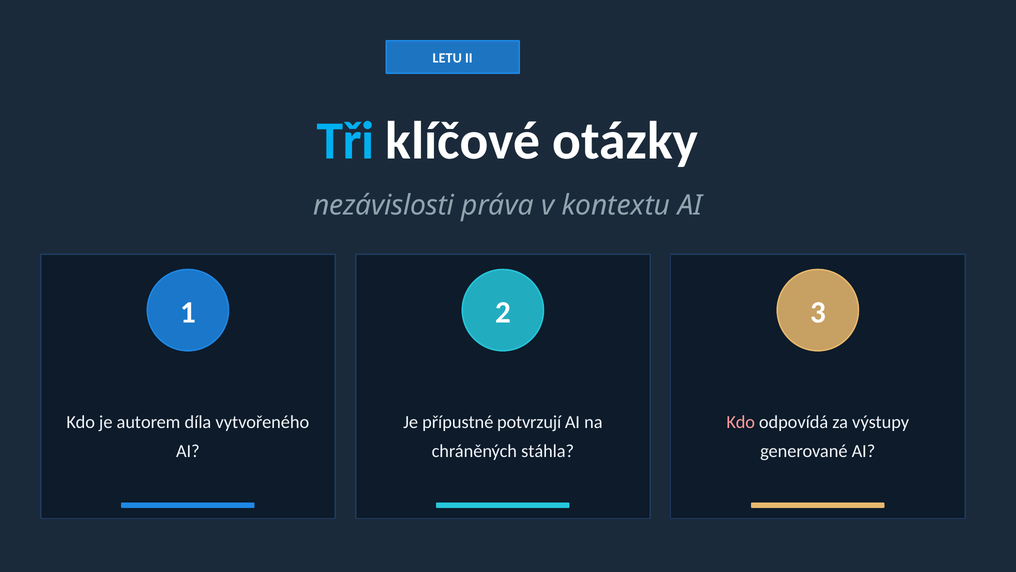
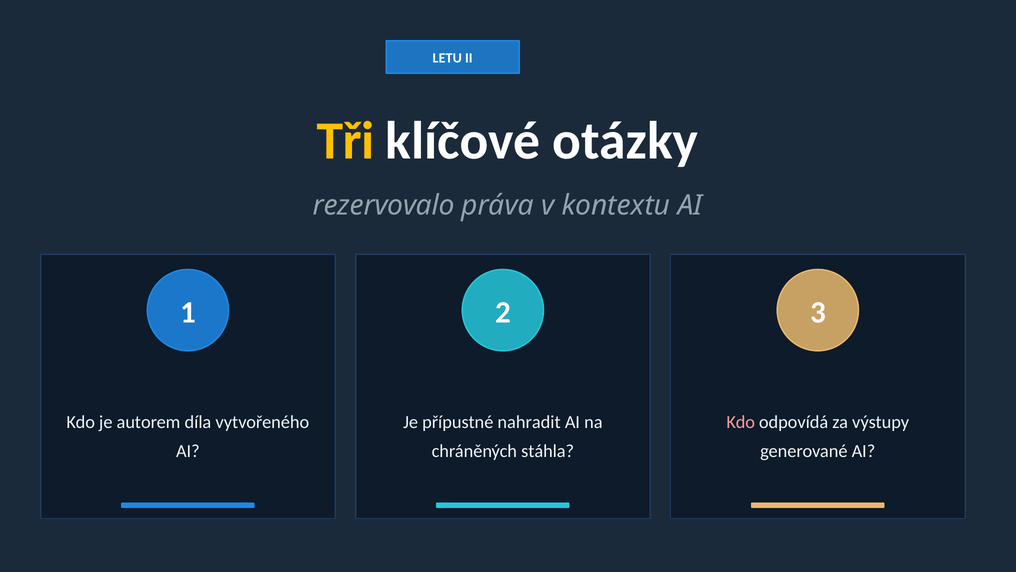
Tři colour: light blue -> yellow (346, 141)
nezávislosti: nezávislosti -> rezervovalo (384, 205)
potvrzují: potvrzují -> nahradit (529, 422)
